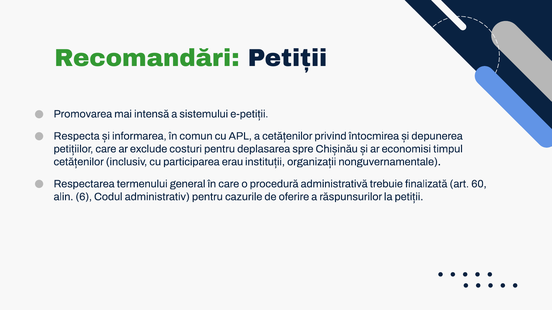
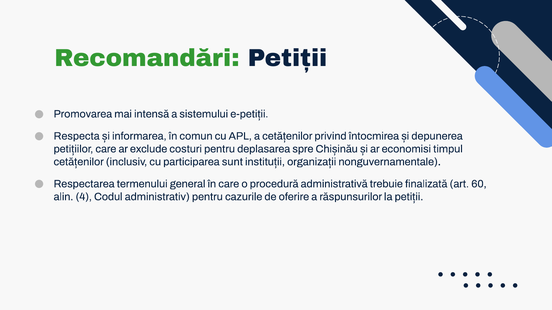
erau: erau -> sunt (232, 162)
6: 6 -> 4 (84, 197)
